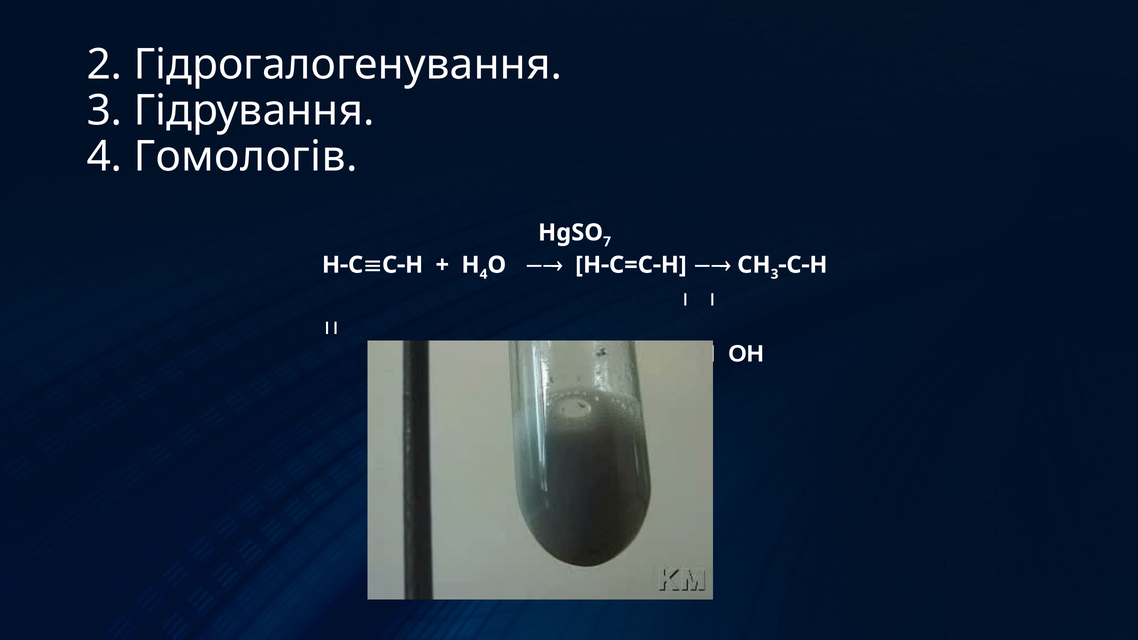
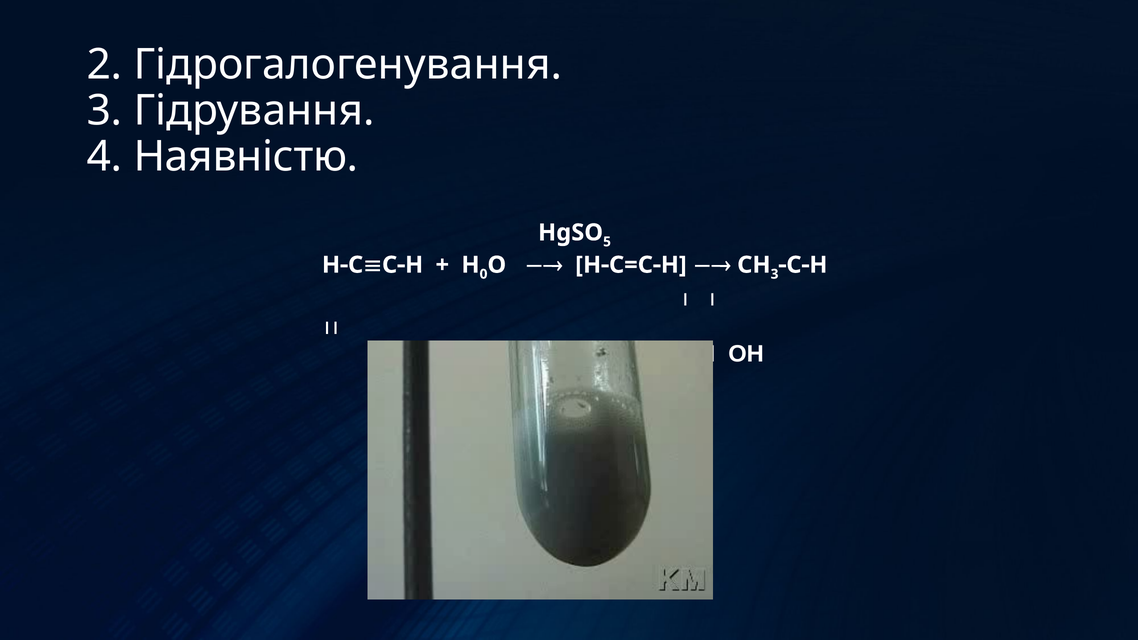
Гомологів: Гомологів -> Наявністю (246, 157)
7: 7 -> 5 (607, 242)
H 4: 4 -> 0 (484, 274)
